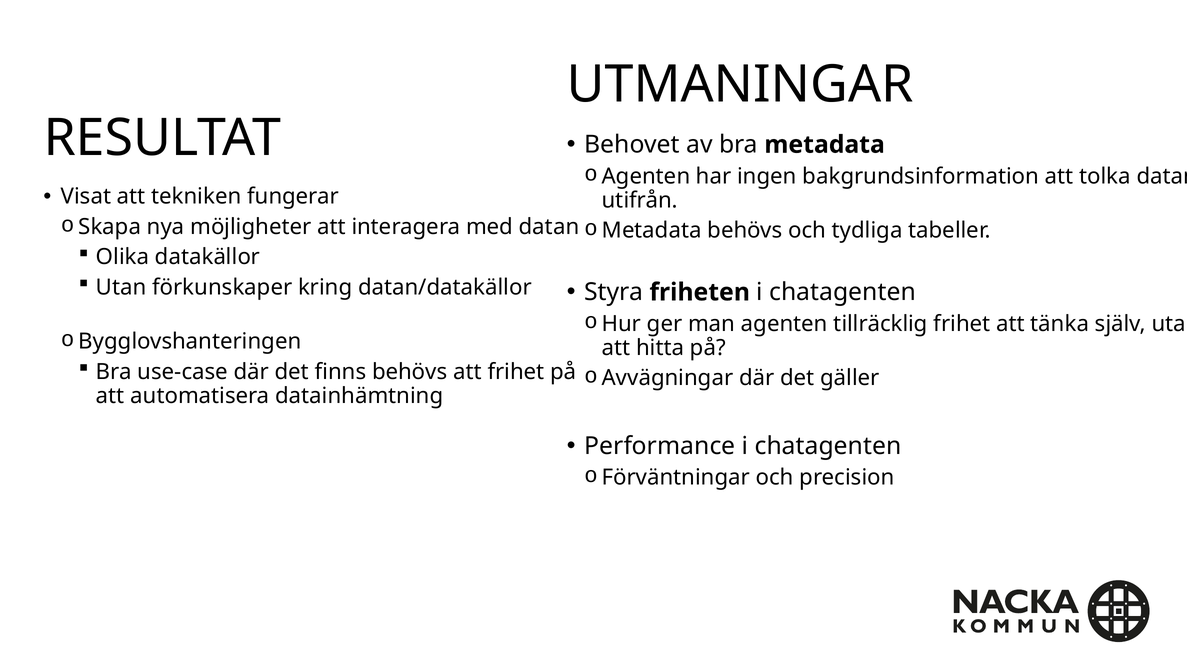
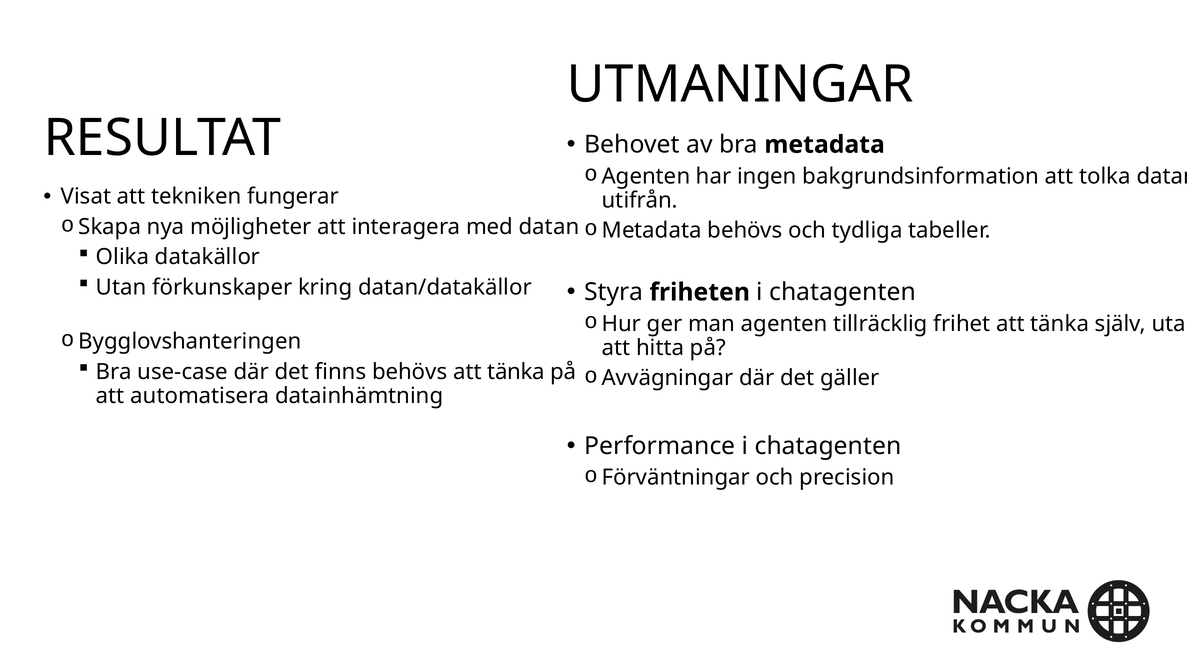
frihet: frihet -> tänka (516, 372)
